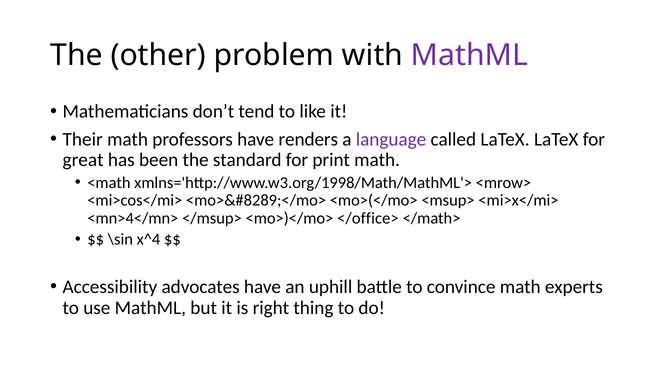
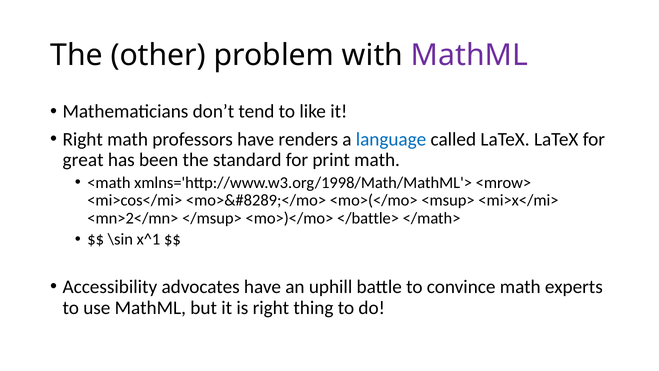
Their: Their -> Right (83, 139)
language colour: purple -> blue (391, 139)
<mn>4</mn>: <mn>4</mn> -> <mn>2</mn> (133, 218)
</office>: </office> -> </battle> (368, 218)
x^4: x^4 -> x^1 (148, 239)
